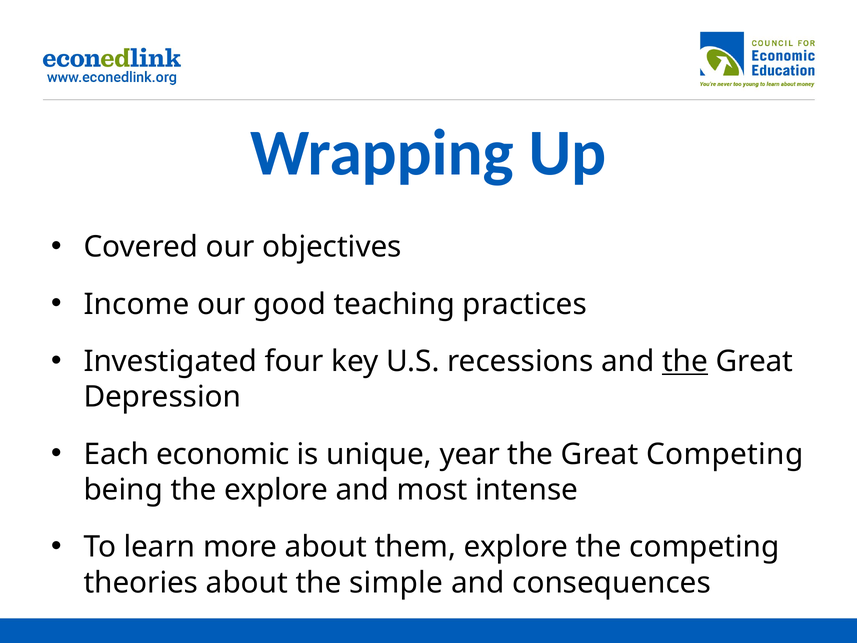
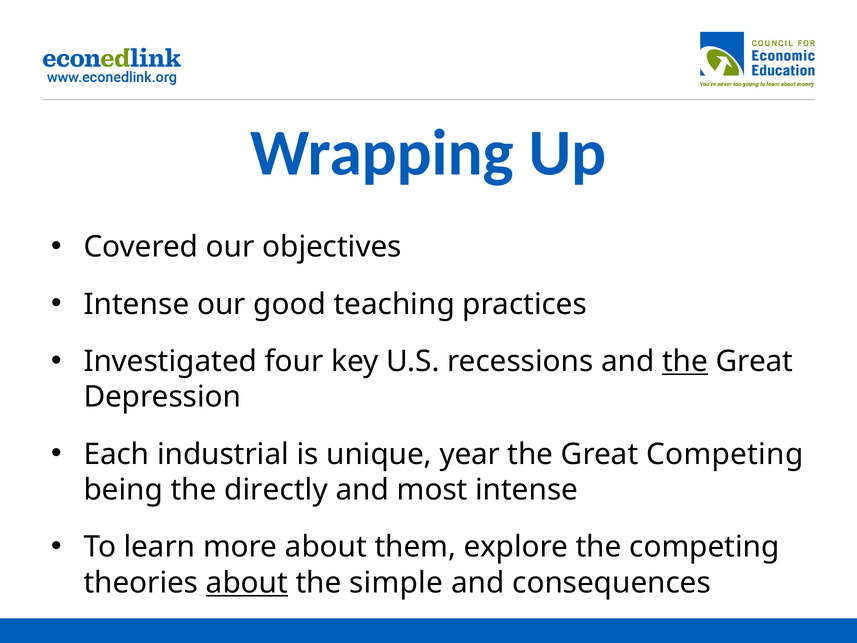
Income: Income -> Intense (136, 304)
economic: economic -> industrial (223, 454)
the explore: explore -> directly (276, 490)
about underline: none -> present (247, 583)
